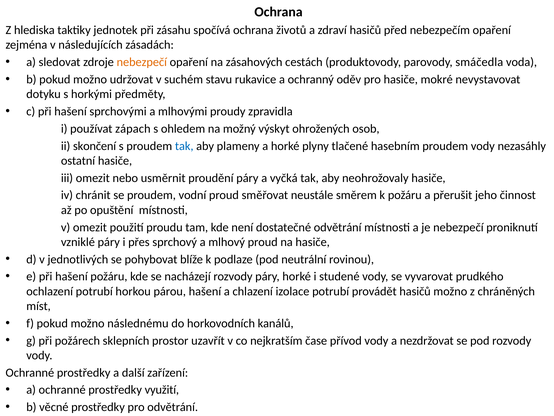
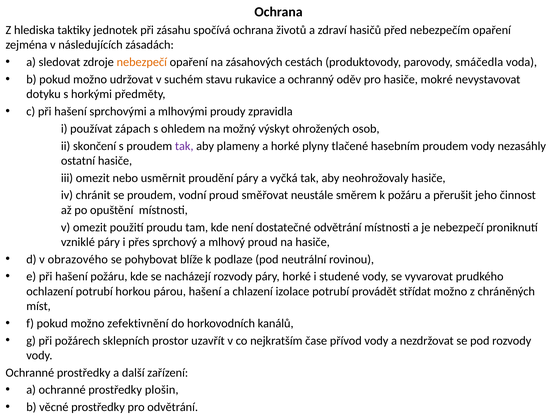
tak colour: blue -> purple (184, 146)
jednotlivých: jednotlivých -> obrazového (78, 259)
provádět hasičů: hasičů -> střídat (415, 291)
následnému: následnému -> zefektivnění (138, 323)
využití: využití -> plošin (162, 389)
